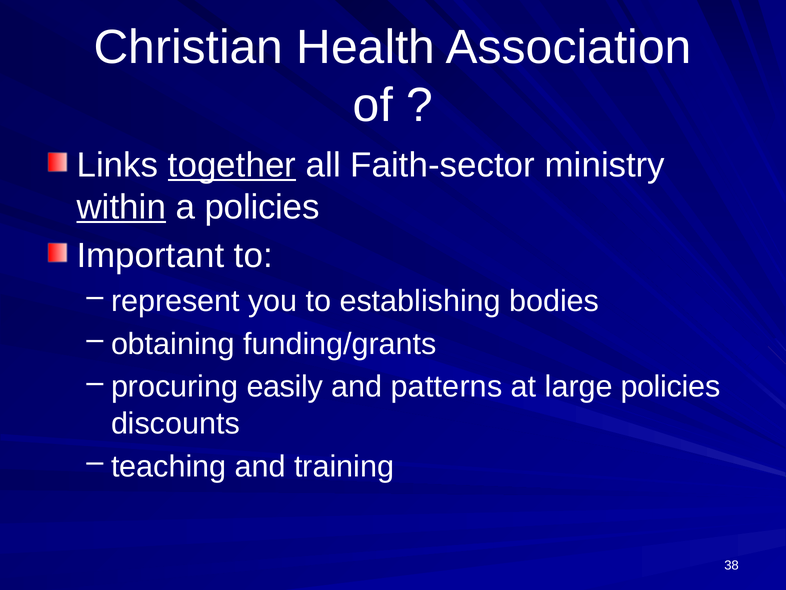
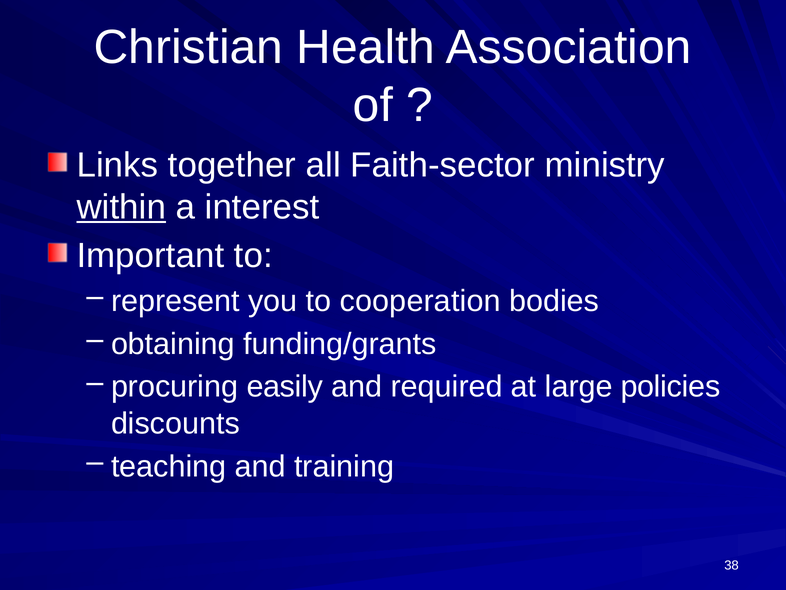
together underline: present -> none (232, 165)
a policies: policies -> interest (262, 207)
establishing: establishing -> cooperation (420, 301)
patterns: patterns -> required (447, 387)
